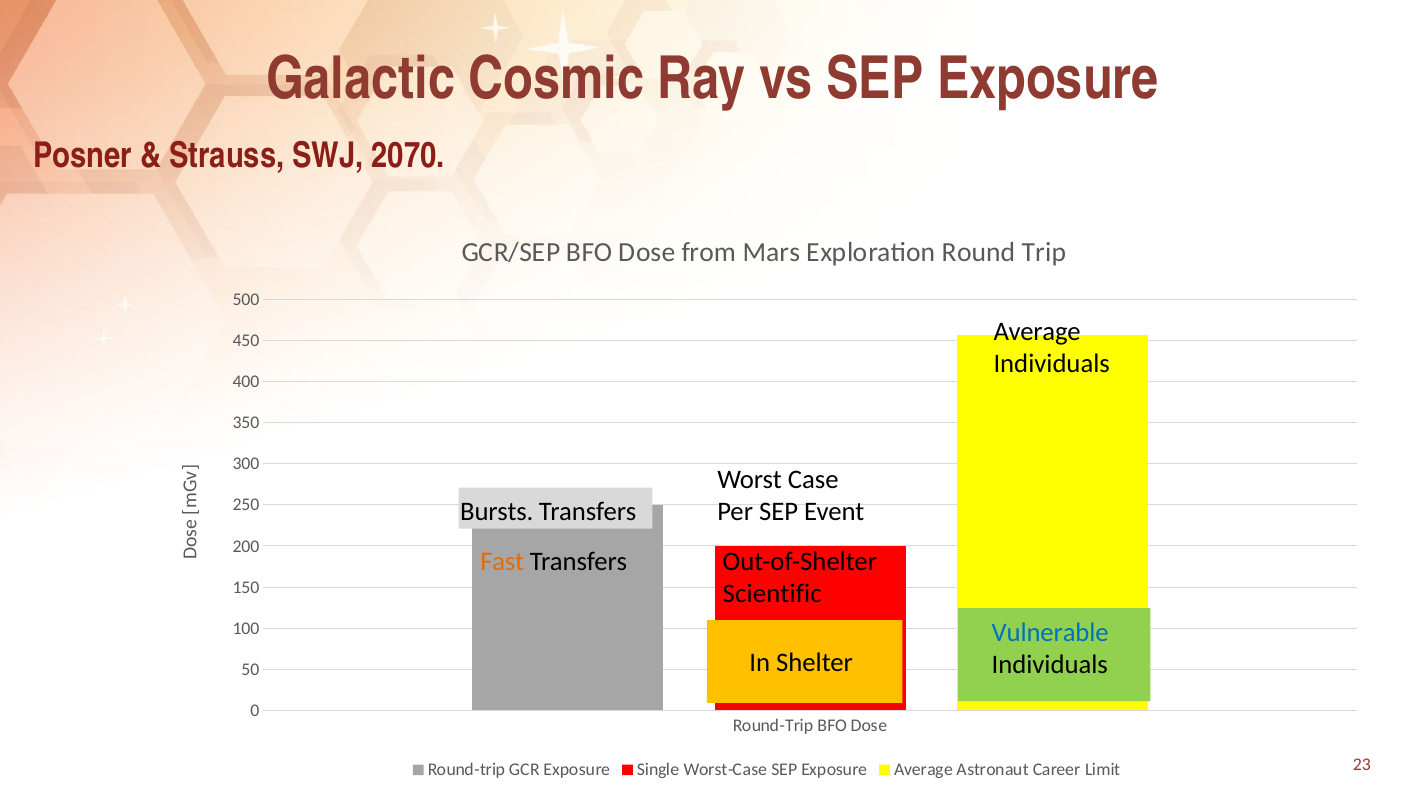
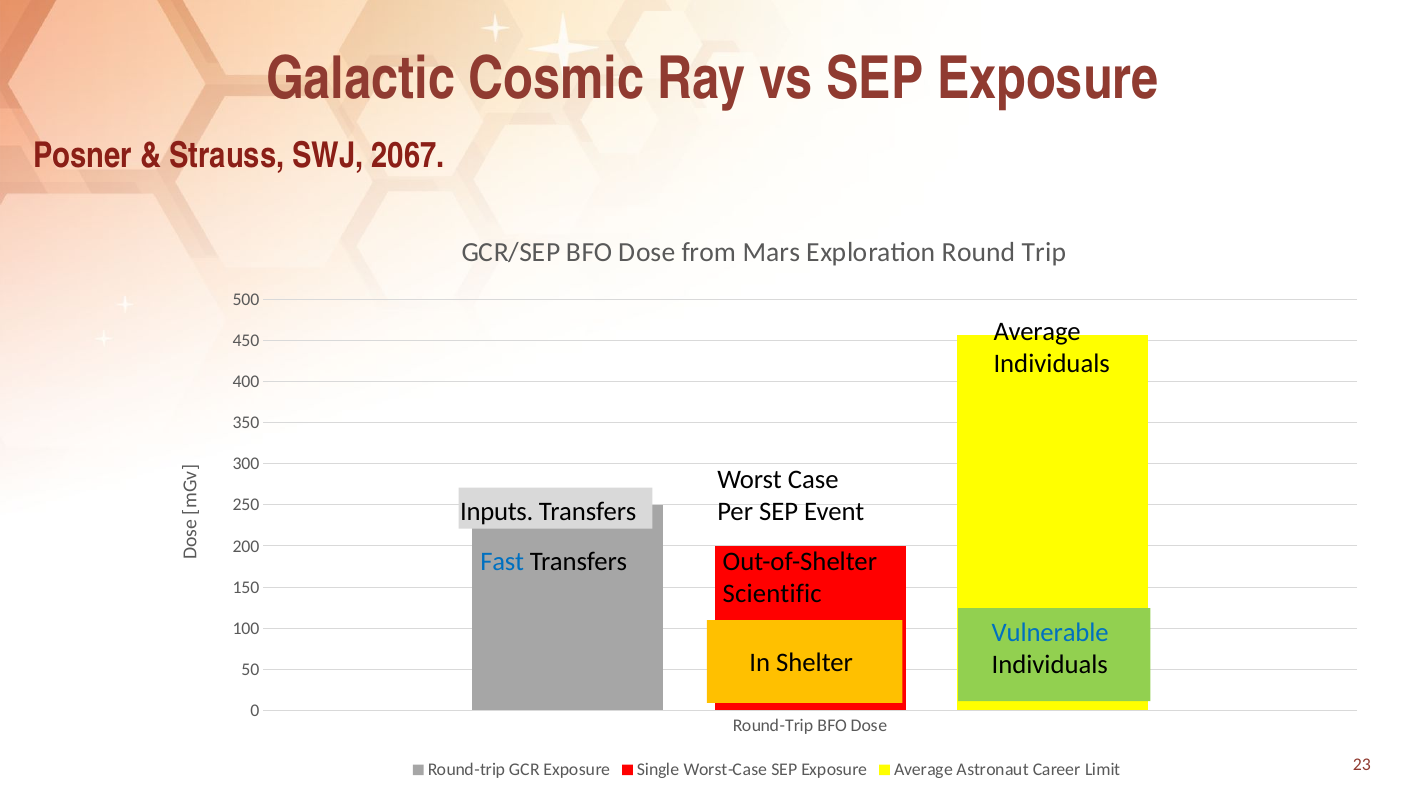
2070: 2070 -> 2067 (408, 156)
Bursts: Bursts -> Inputs (497, 512)
Fast colour: orange -> blue (502, 562)
